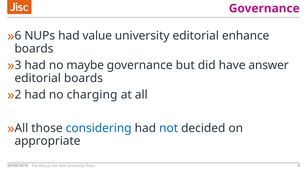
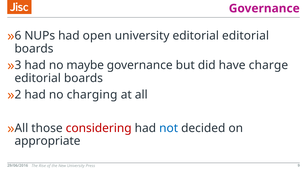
value: value -> open (97, 36)
editorial enhance: enhance -> editorial (246, 36)
answer: answer -> charge (268, 66)
considering colour: blue -> red (99, 129)
